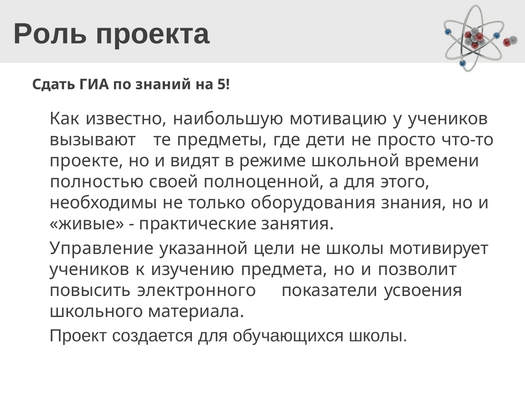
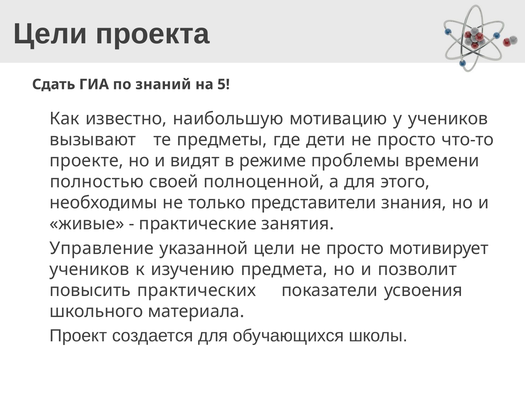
Роль: Роль -> Цели (50, 34)
школьной: школьной -> проблемы (355, 161)
оборудования: оборудования -> представители (314, 203)
цели не школы: школы -> просто (355, 248)
электронного: электронного -> практических (197, 290)
